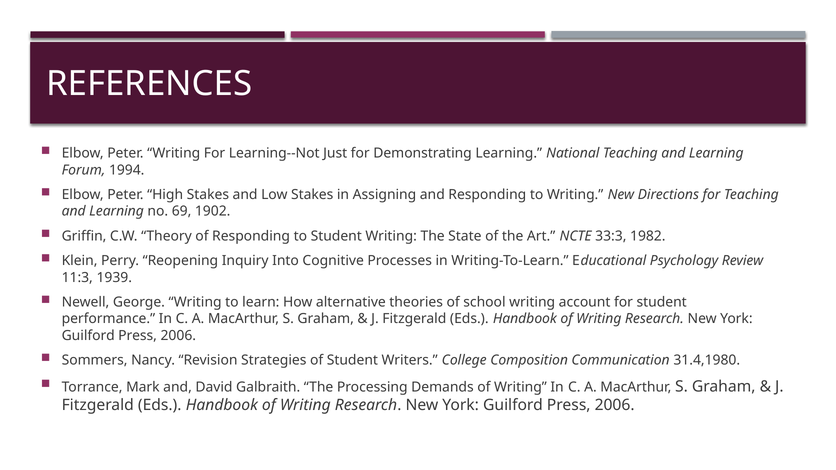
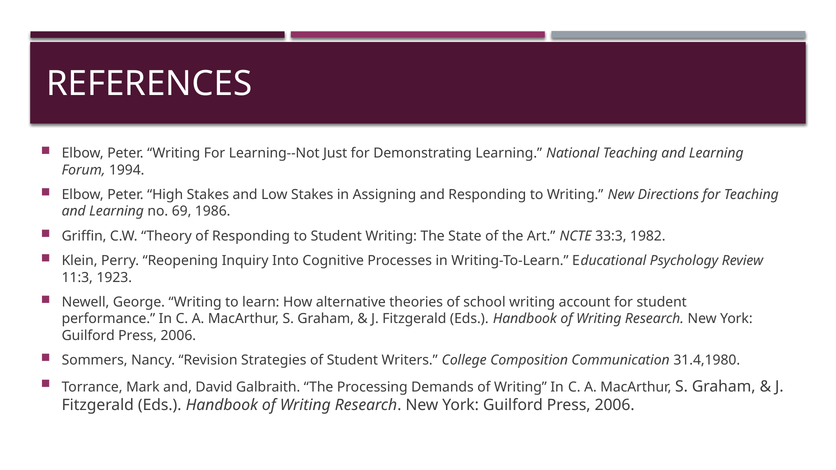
1902: 1902 -> 1986 (213, 211)
1939: 1939 -> 1923 (114, 278)
